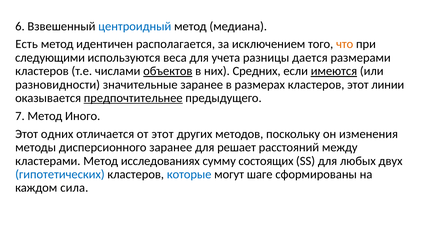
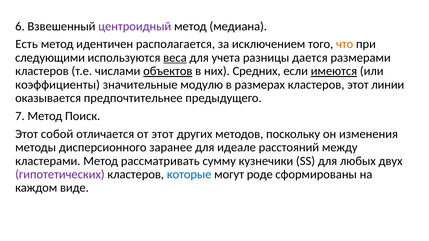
центроидный colour: blue -> purple (135, 26)
веса underline: none -> present (175, 58)
разновидности: разновидности -> коэффициенты (58, 85)
значительные заранее: заранее -> модулю (202, 85)
предпочтительнее underline: present -> none (133, 98)
Иного: Иного -> Поиск (83, 116)
одних: одних -> собой (57, 134)
решает: решает -> идеале (237, 148)
исследованиях: исследованиях -> рассматривать (160, 161)
состоящих: состоящих -> кузнечики (266, 161)
гипотетических colour: blue -> purple (60, 175)
шаге: шаге -> роде (260, 175)
сила: сила -> виде (74, 188)
